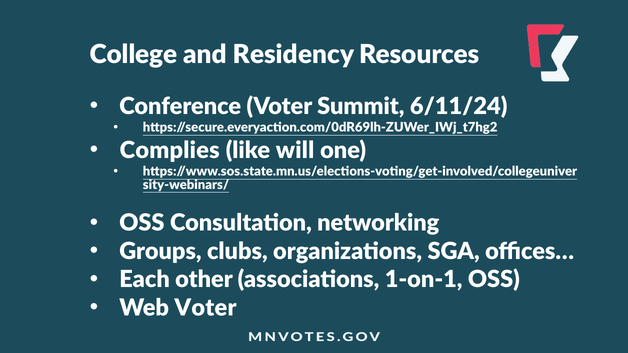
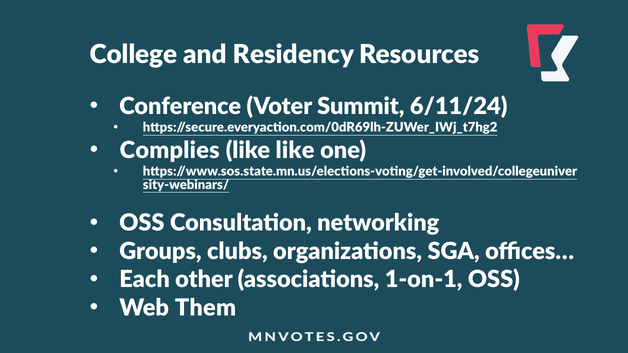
like will: will -> like (295, 150)
Web Voter: Voter -> Them (205, 308)
